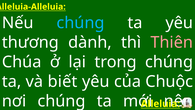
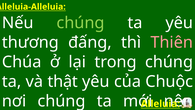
chúng colour: light blue -> light green (81, 23)
dành: dành -> đấng (90, 42)
biết: biết -> thật (63, 81)
